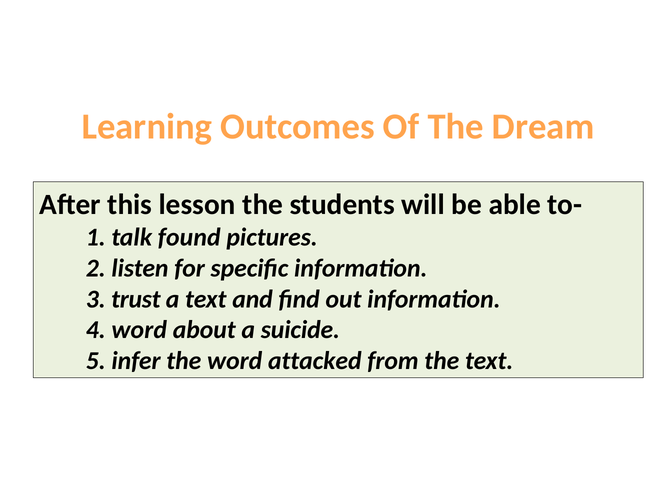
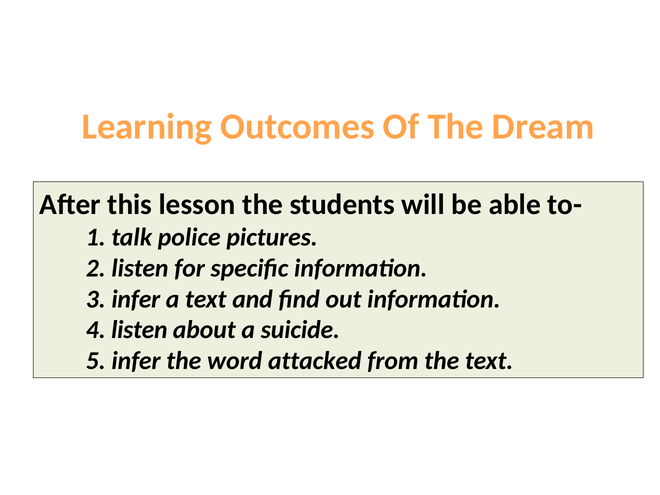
found: found -> police (189, 237)
3 trust: trust -> infer (136, 299)
4 word: word -> listen (139, 330)
